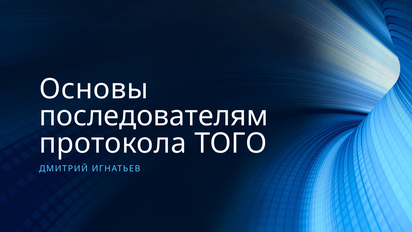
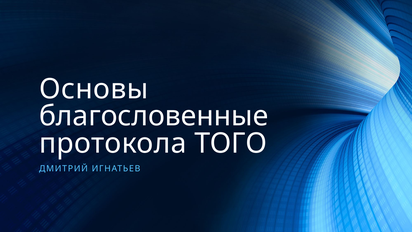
последователям: последователям -> благословенные (154, 116)
